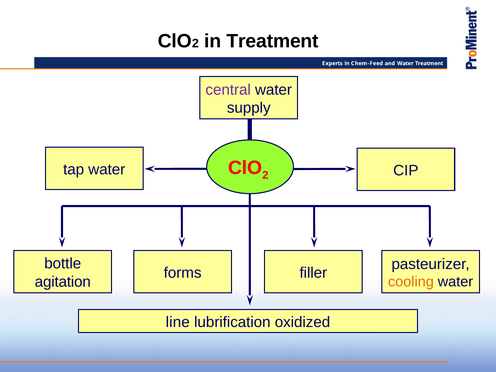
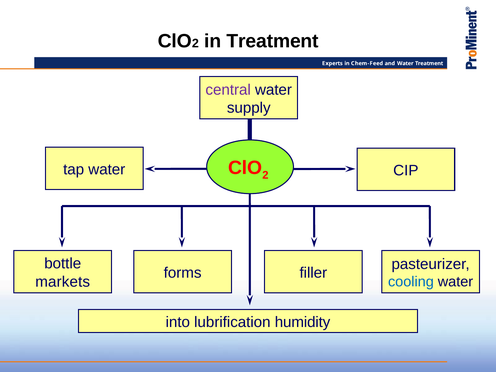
agitation: agitation -> markets (63, 282)
cooling colour: orange -> blue (411, 282)
line: line -> into (178, 322)
oxidized: oxidized -> humidity (303, 322)
